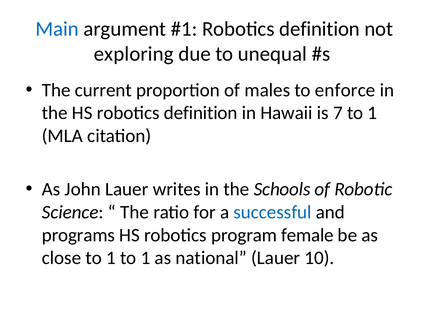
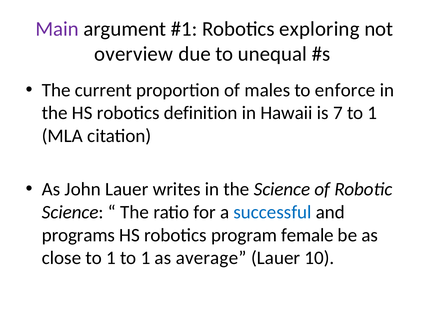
Main colour: blue -> purple (57, 29)
definition: definition -> exploring (319, 29)
exploring: exploring -> overview (134, 54)
the Schools: Schools -> Science (282, 189)
national: national -> average (211, 258)
